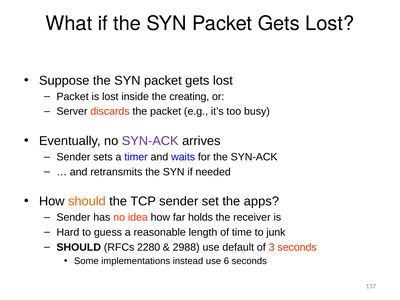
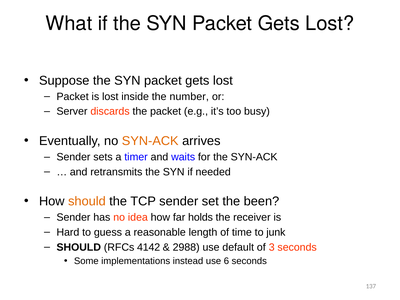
creating: creating -> number (189, 97)
SYN-ACK colour: purple -> orange (150, 141)
apps: apps -> been (261, 201)
2280: 2280 -> 4142 (149, 247)
